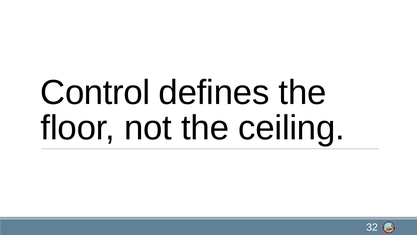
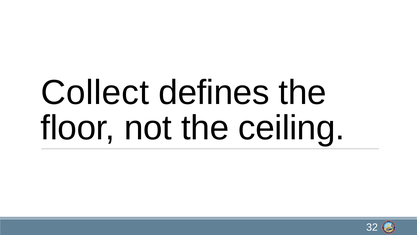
Control: Control -> Collect (95, 92)
